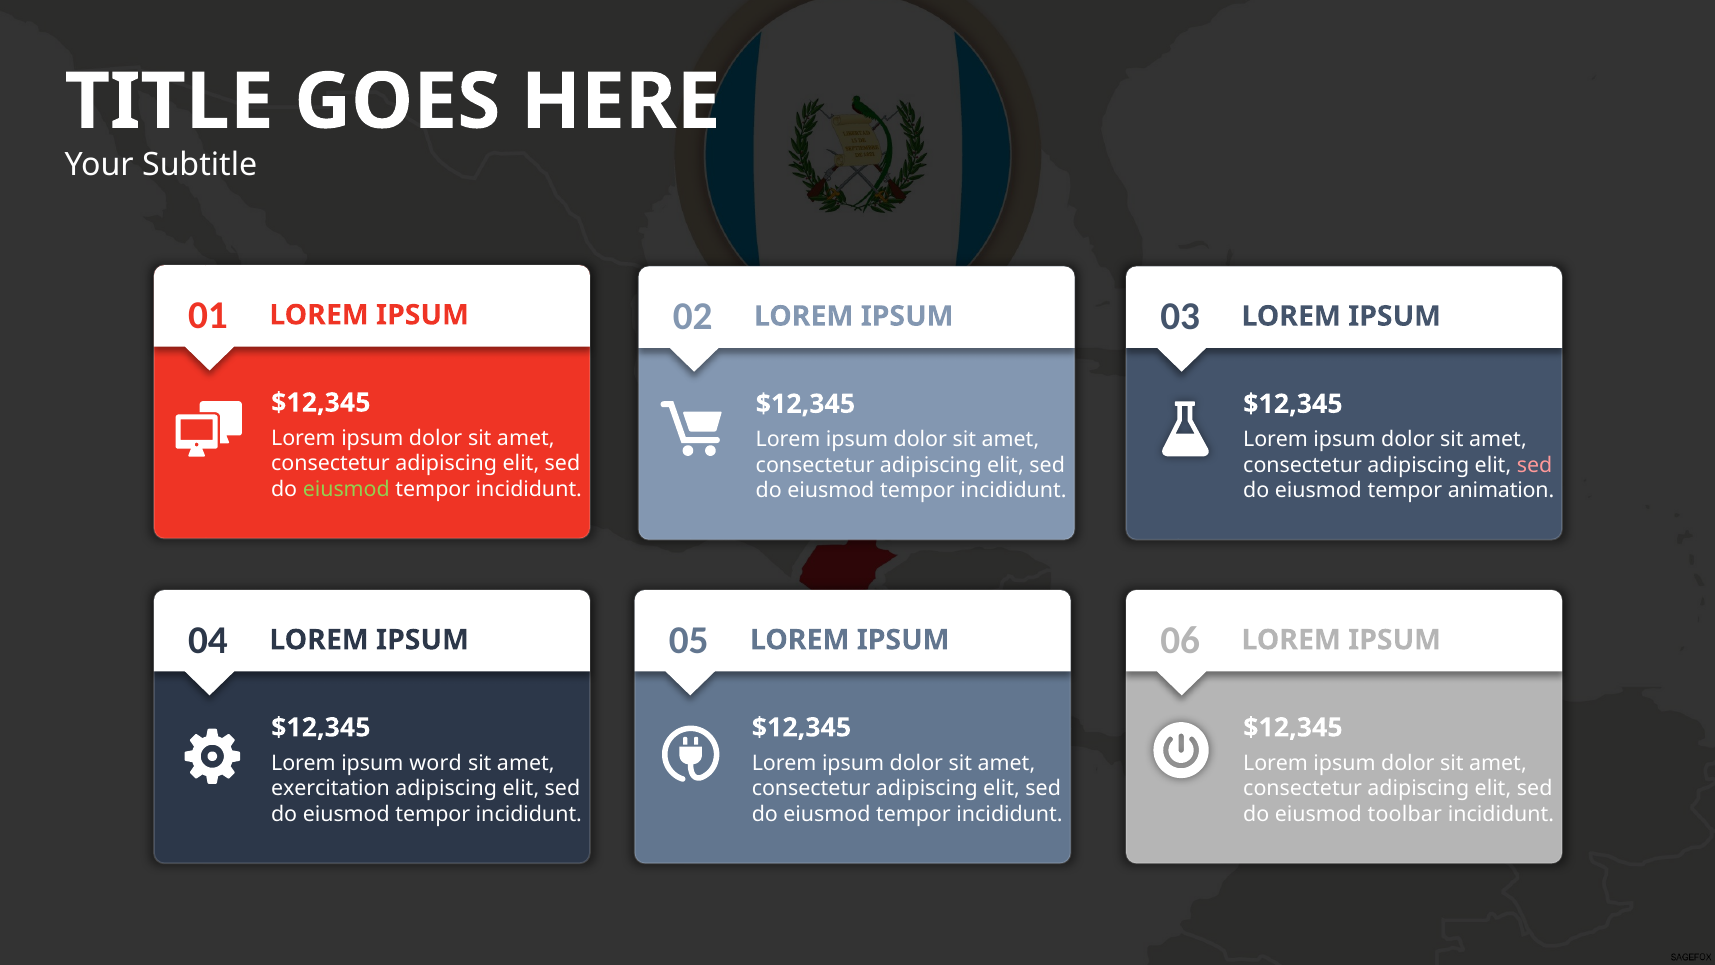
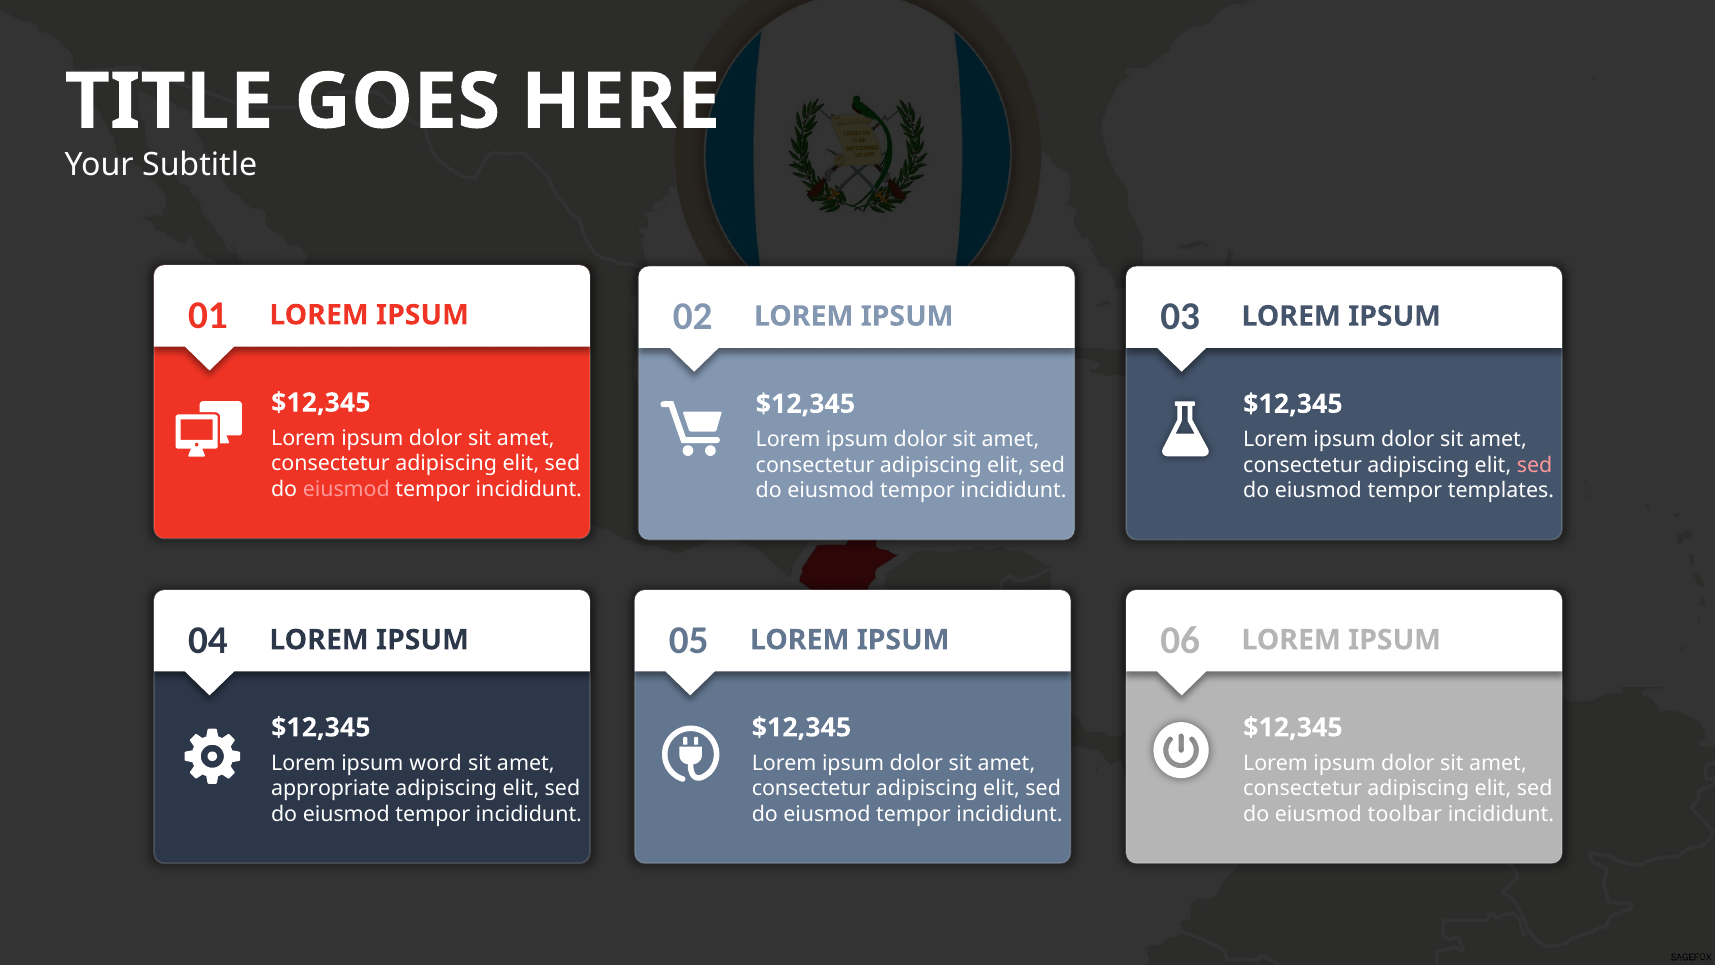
eiusmod colour: light green -> pink (346, 489)
animation: animation -> templates (1501, 491)
exercitation: exercitation -> appropriate (330, 788)
